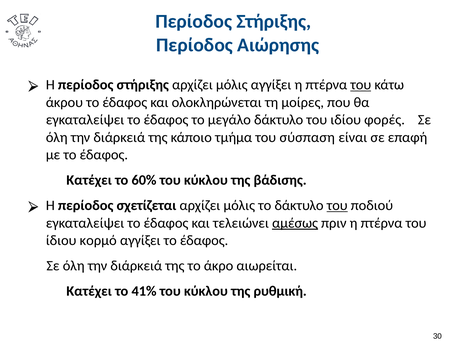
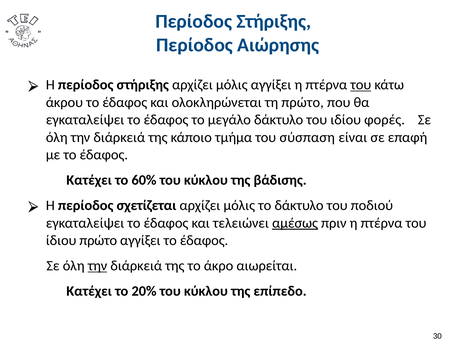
τη μοίρες: μοίρες -> πρώτο (303, 102)
του underline: present -> none (337, 206)
ίδιου κορμό: κορμό -> πρώτο (98, 241)
την underline: none -> present (98, 266)
41%: 41% -> 20% (144, 292)
ρυθμική: ρυθμική -> επίπεδο (280, 292)
